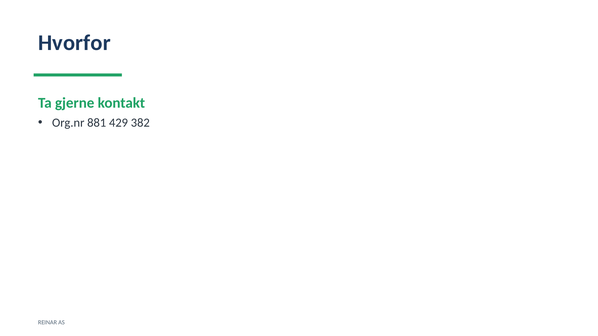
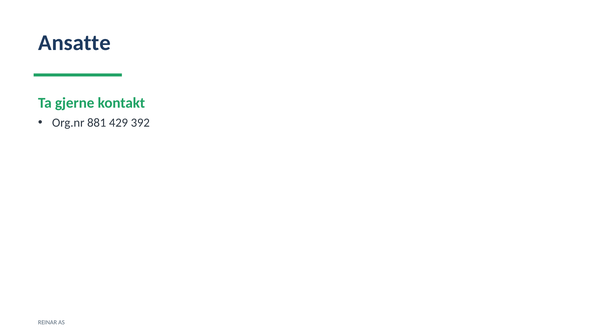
Hvorfor: Hvorfor -> Ansatte (74, 43)
382: 382 -> 392 (140, 123)
